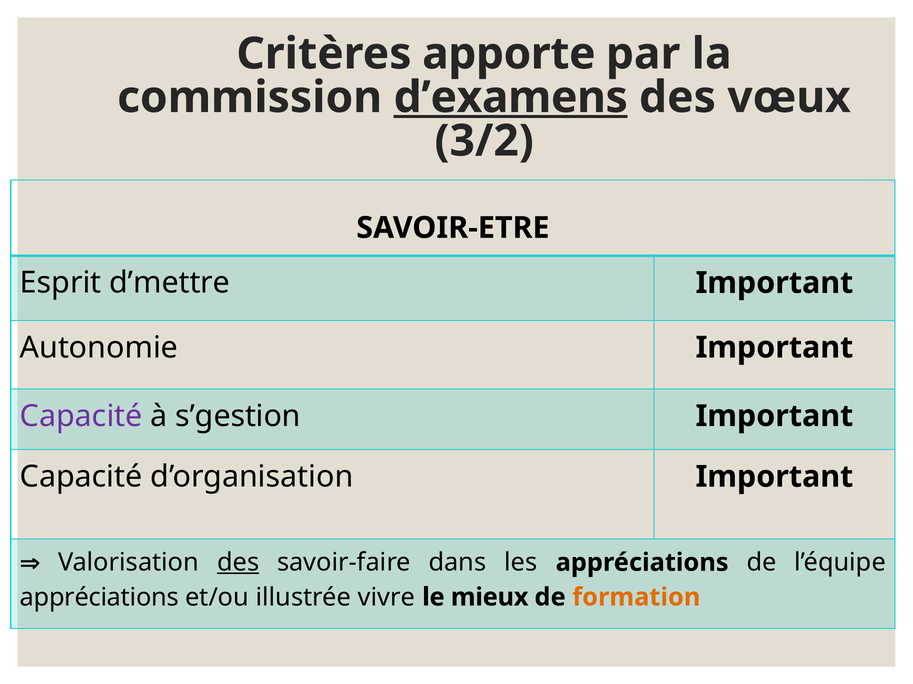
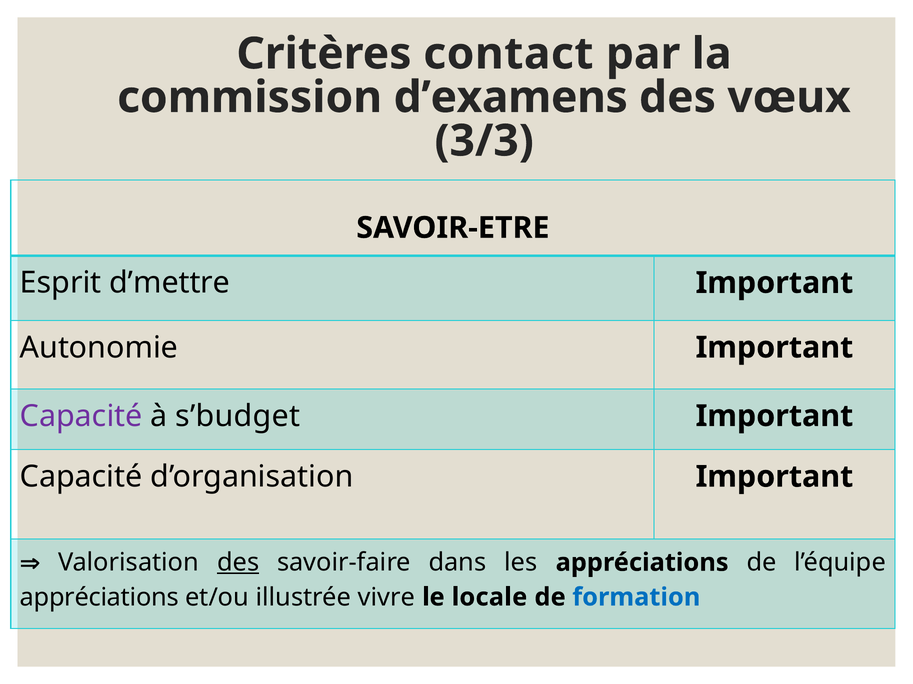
apporte: apporte -> contact (508, 54)
d’examens underline: present -> none (511, 97)
3/2: 3/2 -> 3/3 (484, 141)
s’gestion: s’gestion -> s’budget (238, 416)
mieux: mieux -> locale (489, 598)
formation colour: orange -> blue (636, 598)
